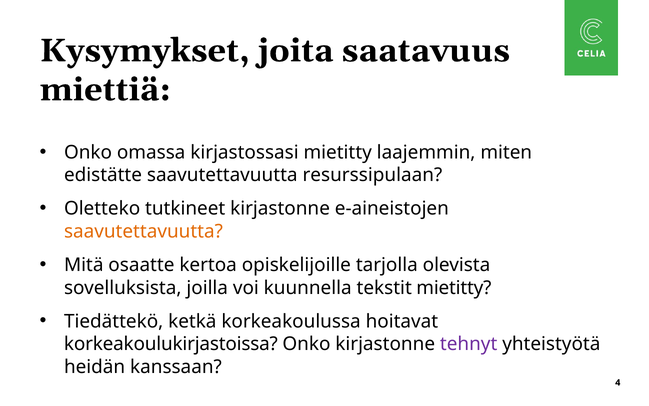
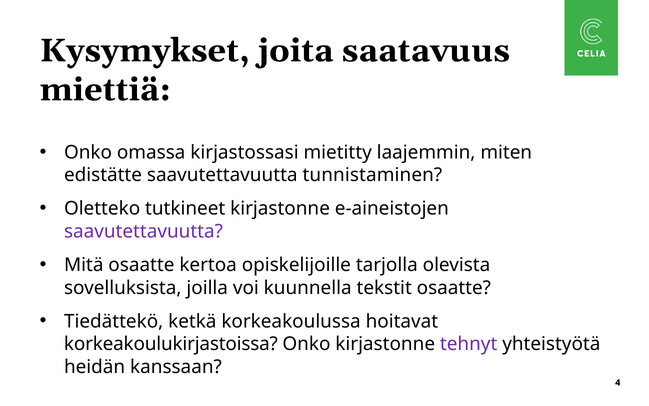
resurssipulaan: resurssipulaan -> tunnistaminen (372, 175)
saavutettavuutta colour: orange -> purple (143, 231)
tekstit mietitty: mietitty -> osaatte (454, 287)
